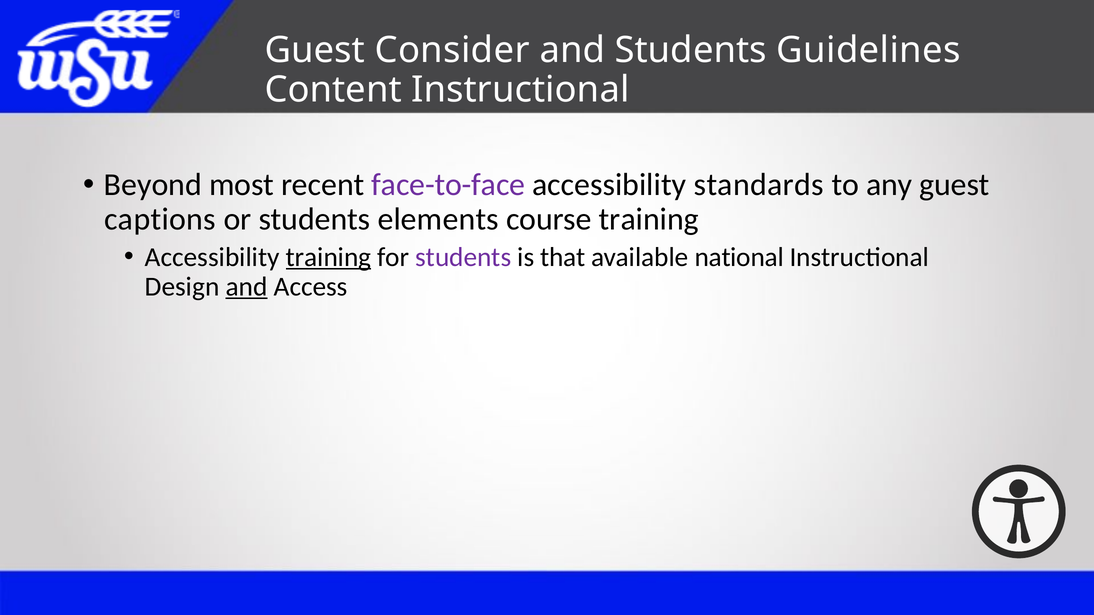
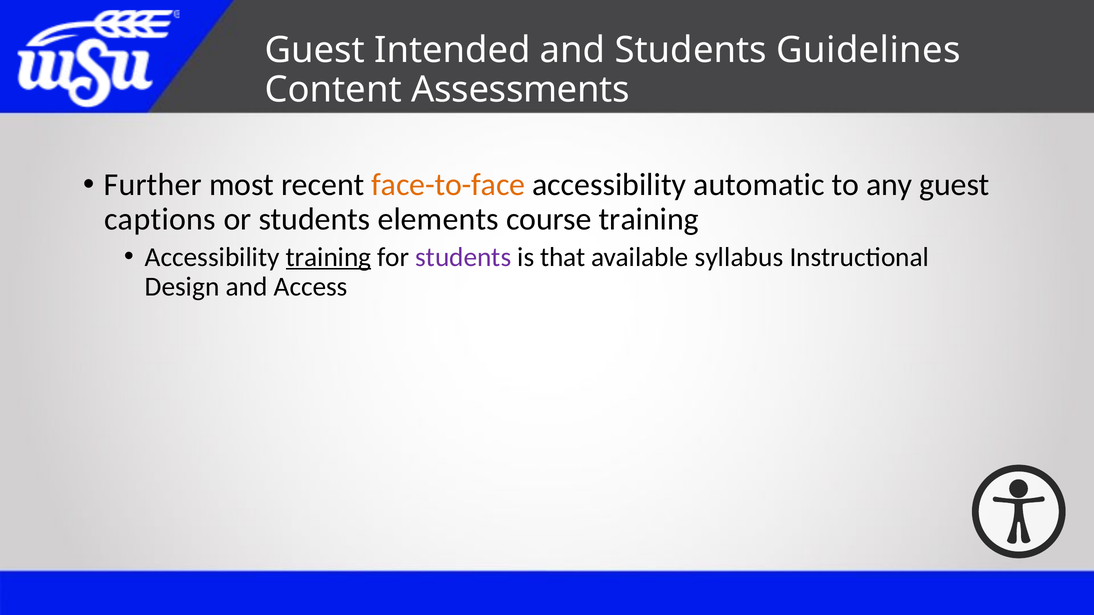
Consider: Consider -> Intended (452, 50)
Content Instructional: Instructional -> Assessments (521, 90)
Beyond: Beyond -> Further (153, 185)
face-to-face colour: purple -> orange (448, 185)
standards: standards -> automatic (759, 185)
national: national -> syllabus (739, 257)
and underline: present -> none (247, 287)
